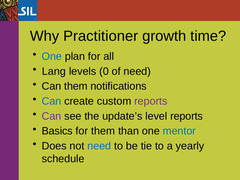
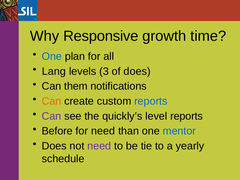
Practitioner: Practitioner -> Responsive (101, 36)
0: 0 -> 3 (104, 71)
of need: need -> does (137, 71)
Can colour: blue -> orange (52, 101)
reports colour: purple -> blue (151, 101)
update’s: update’s -> quickly’s (122, 116)
Basics: Basics -> Before (57, 131)
for them: them -> need (103, 131)
need colour: blue -> purple (99, 146)
